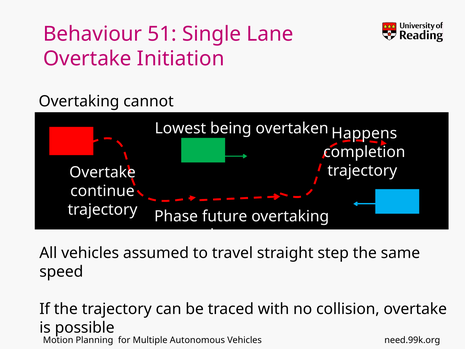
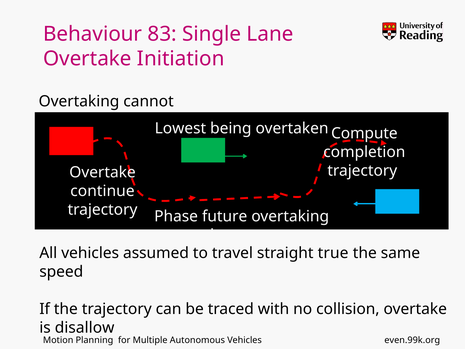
51: 51 -> 83 (162, 34)
Happens: Happens -> Compute (364, 133)
step: step -> true (333, 253)
possible: possible -> disallow (85, 327)
need.99k.org: need.99k.org -> even.99k.org (412, 340)
